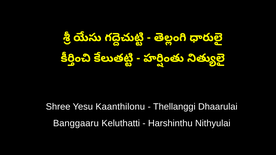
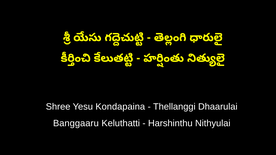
Kaanthilonu: Kaanthilonu -> Kondapaina (120, 107)
